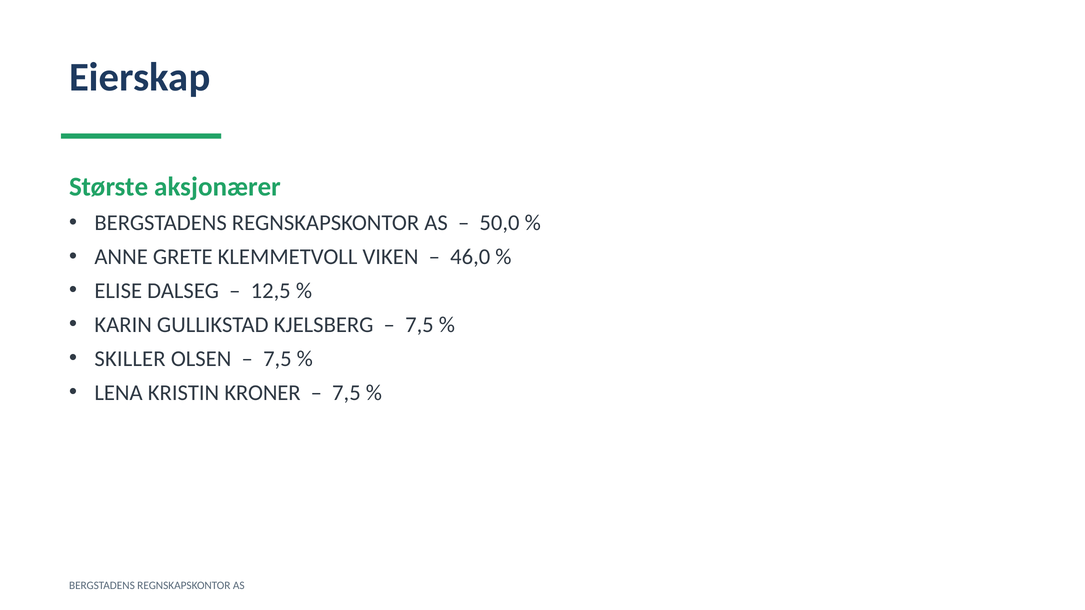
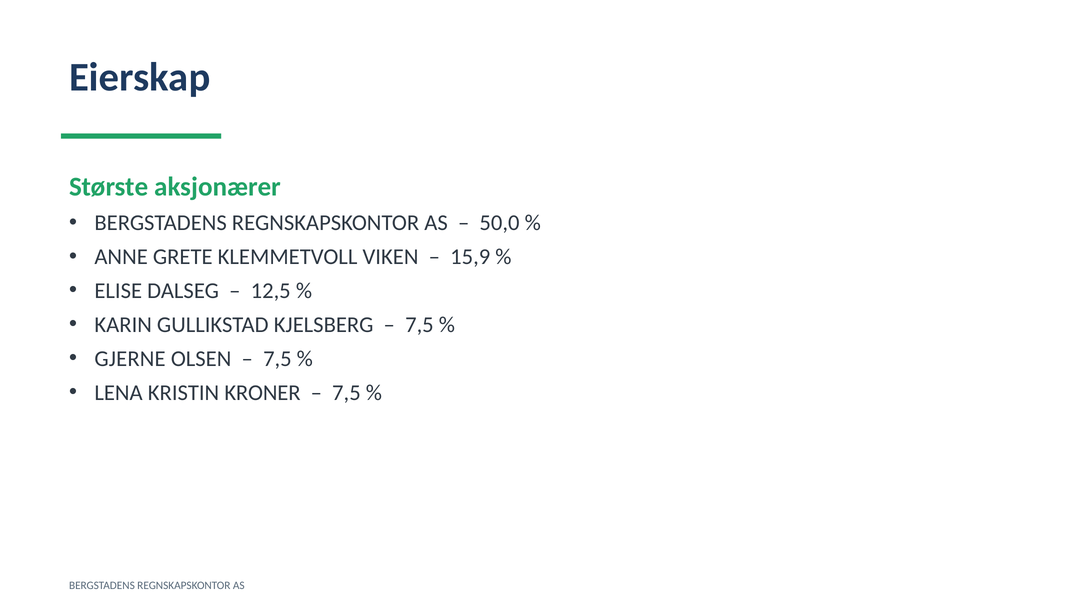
46,0: 46,0 -> 15,9 (470, 257)
SKILLER: SKILLER -> GJERNE (130, 359)
